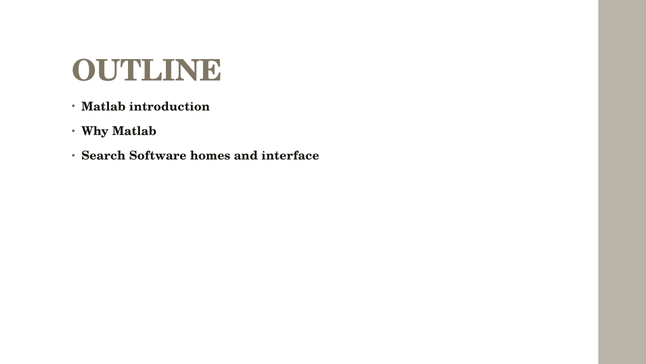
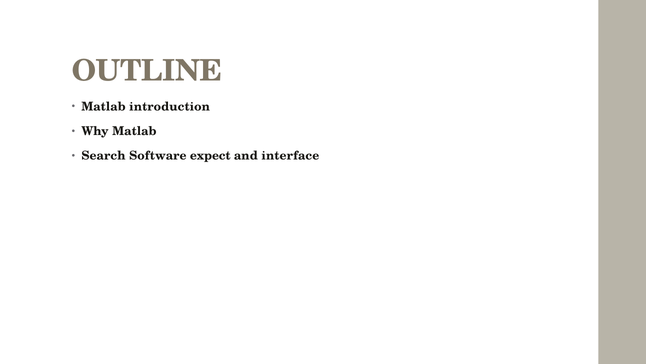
homes: homes -> expect (210, 156)
